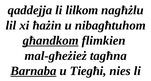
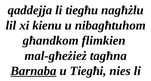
lilkom: lilkom -> tiegħu (82, 10)
ħażin: ħażin -> kienu (47, 25)
għandkom underline: present -> none (51, 41)
